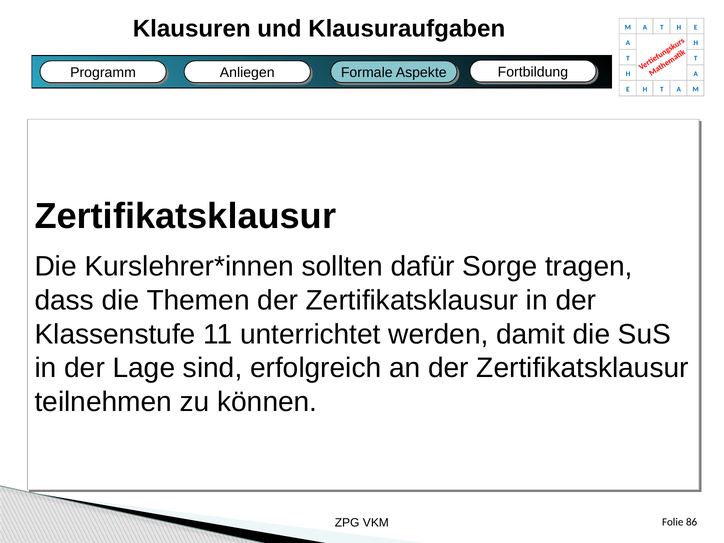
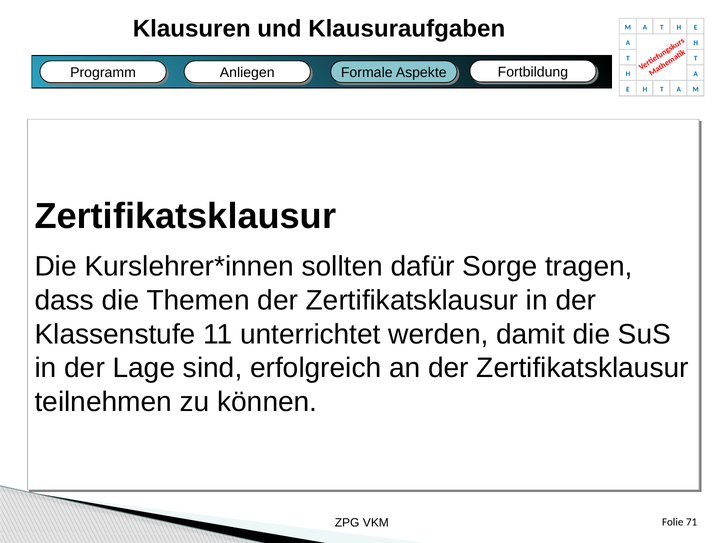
86: 86 -> 71 (692, 522)
